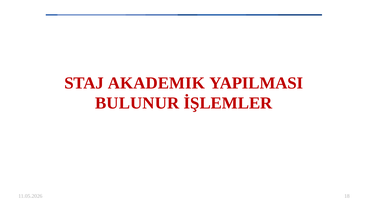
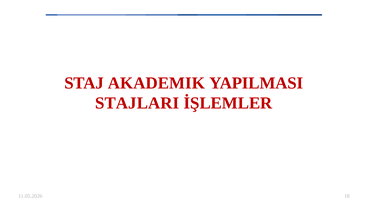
BULUNUR: BULUNUR -> STAJLARI (137, 103)
